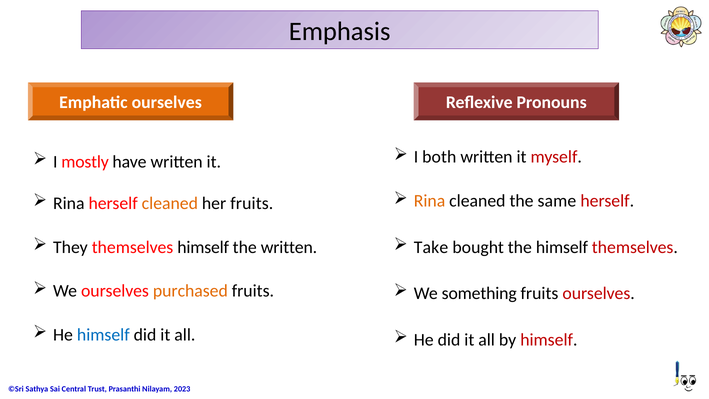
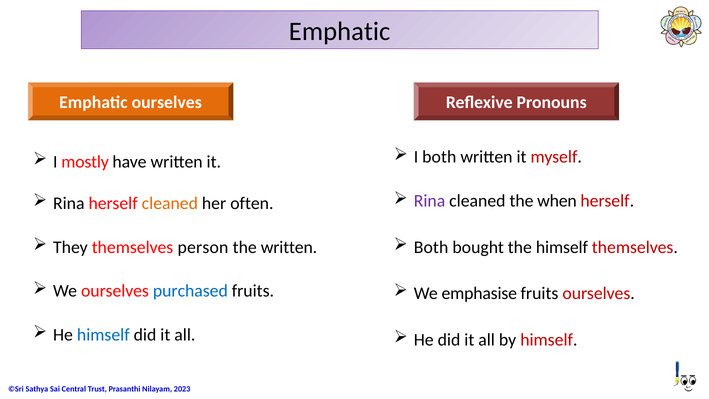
Emphasis: Emphasis -> Emphatic (340, 31)
Rina colour: orange -> purple (430, 201)
same: same -> when (557, 201)
her fruits: fruits -> often (252, 203)
themselves himself: himself -> person (203, 247)
Take: Take -> Both (431, 247)
purchased colour: orange -> blue (190, 291)
something: something -> emphasise (479, 293)
